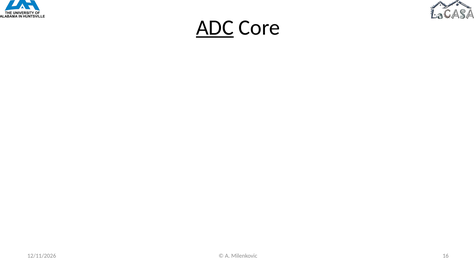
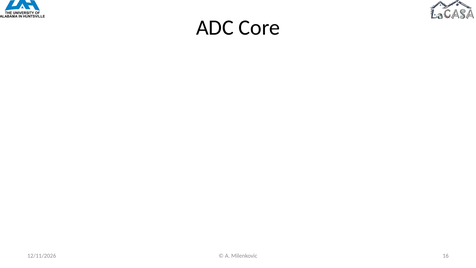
ADC underline: present -> none (215, 28)
